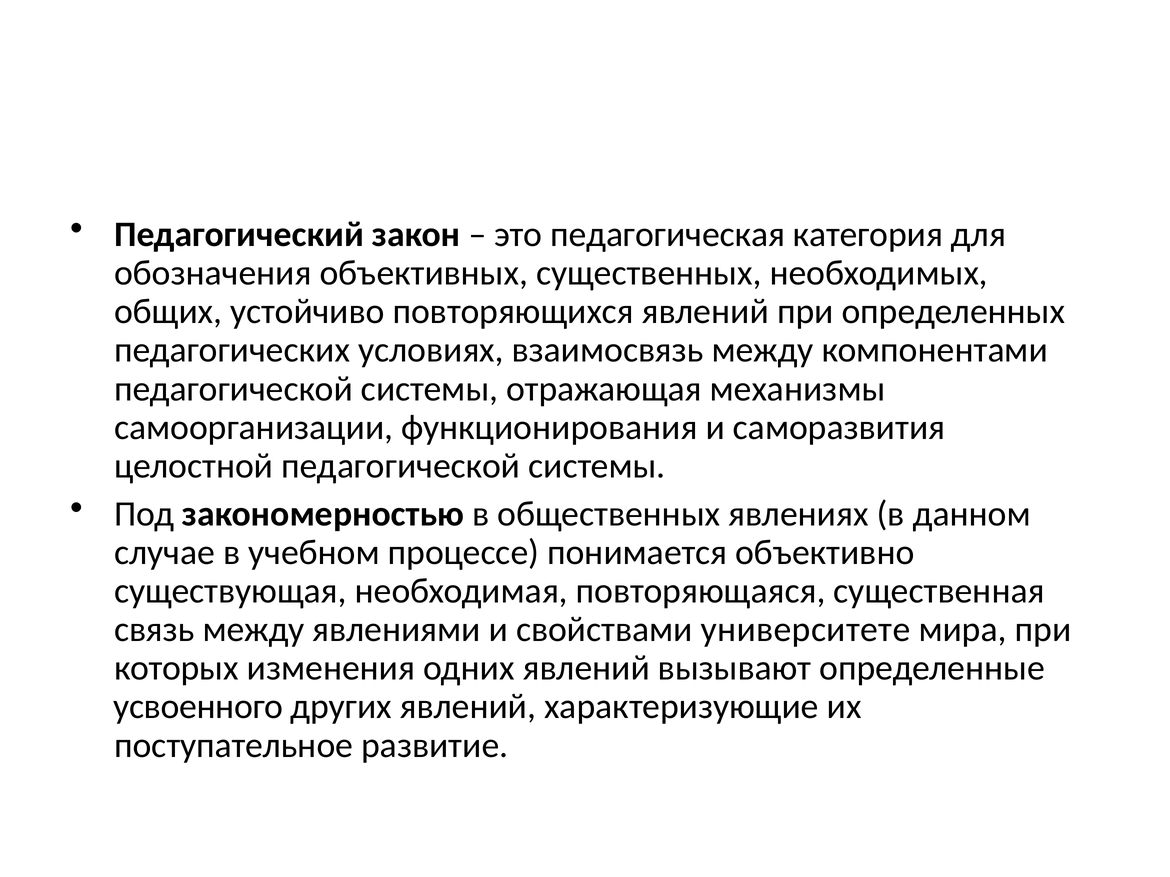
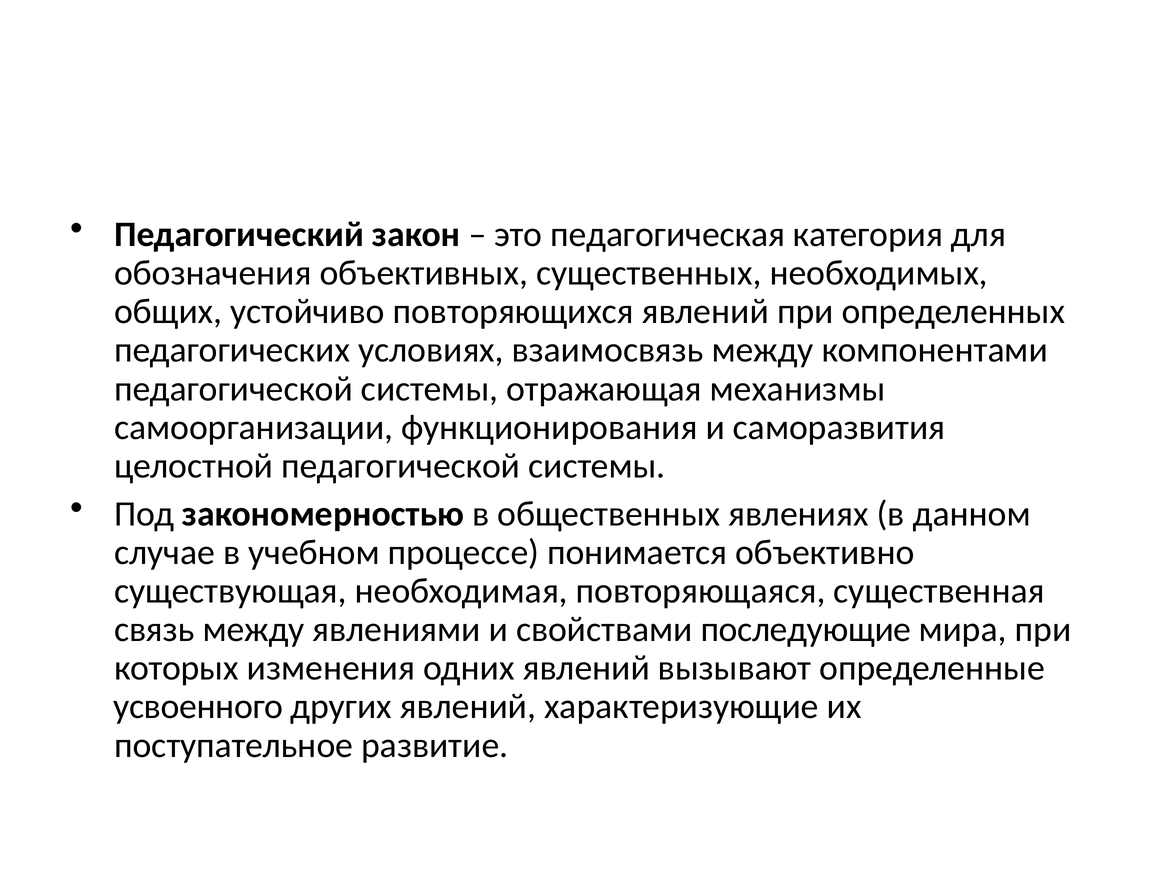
университете: университете -> последующие (806, 630)
